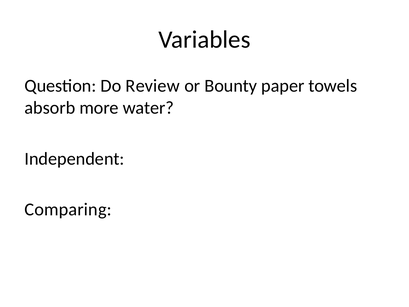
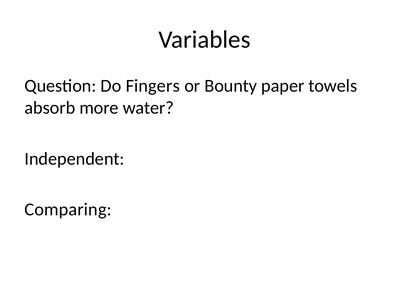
Review: Review -> Fingers (153, 86)
